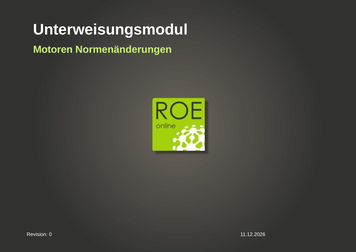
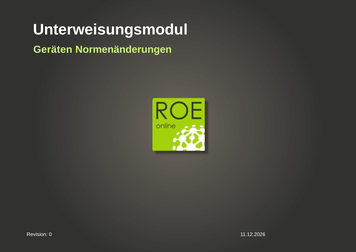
Motoren: Motoren -> Geräten (53, 49)
